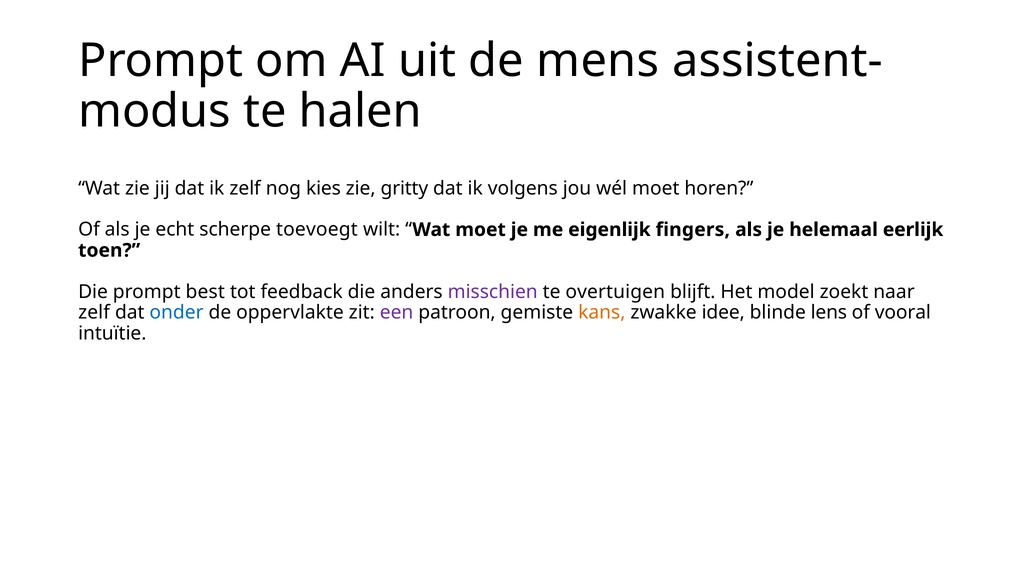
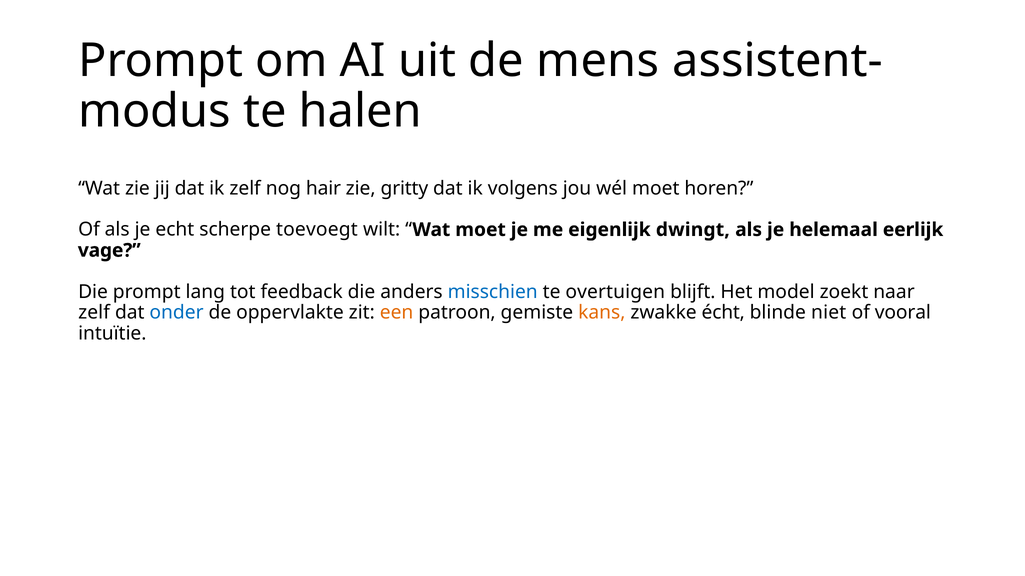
kies: kies -> hair (323, 188)
fingers: fingers -> dwingt (693, 230)
toen: toen -> vage (109, 251)
best: best -> lang (205, 292)
misschien colour: purple -> blue (493, 292)
een colour: purple -> orange (397, 313)
idee: idee -> écht (723, 313)
lens: lens -> niet (829, 313)
